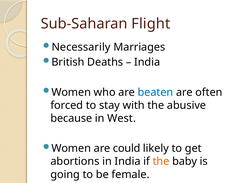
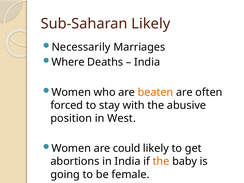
Sub-Saharan Flight: Flight -> Likely (151, 24)
British: British -> Where (68, 62)
beaten colour: blue -> orange (155, 92)
because: because -> position (71, 118)
